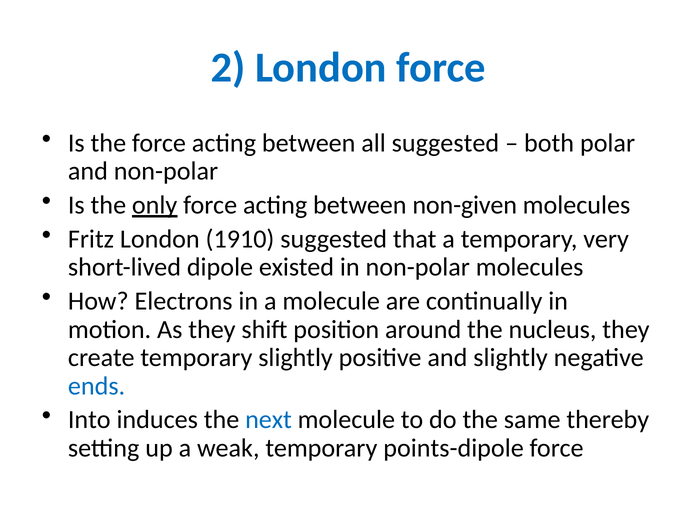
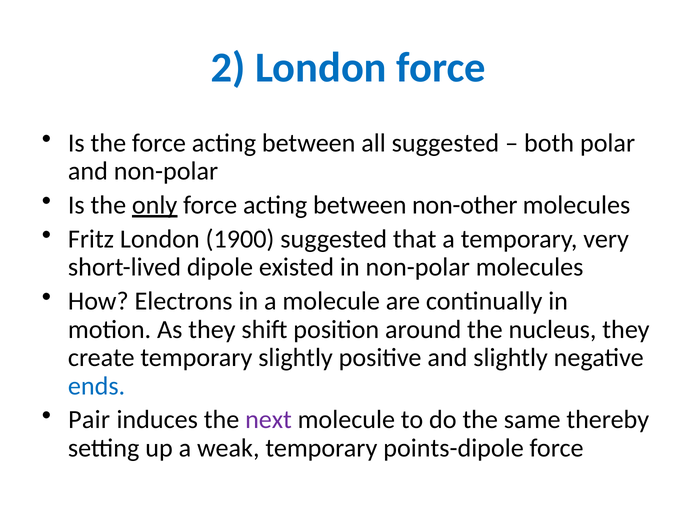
non-given: non-given -> non-other (465, 205)
1910: 1910 -> 1900 (240, 239)
Into: Into -> Pair (89, 420)
next colour: blue -> purple (268, 420)
